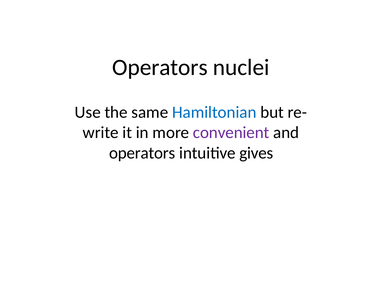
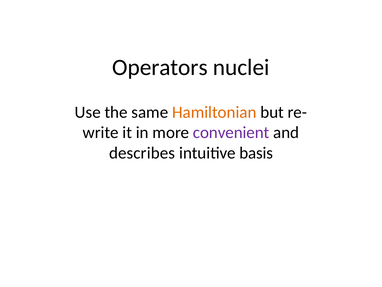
Hamiltonian colour: blue -> orange (214, 112)
operators: operators -> describes (142, 153)
gives: gives -> basis (256, 153)
